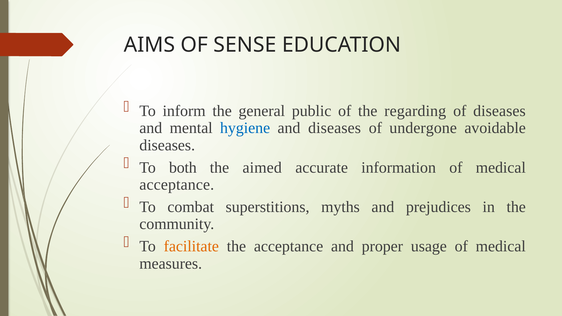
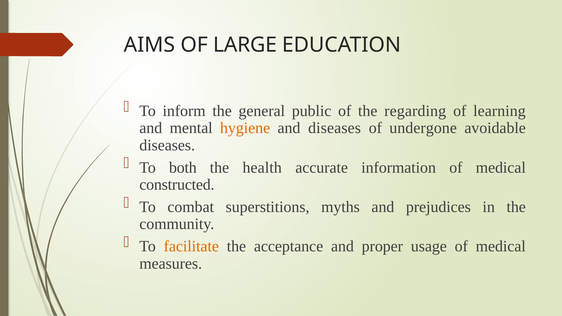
SENSE: SENSE -> LARGE (245, 45)
of diseases: diseases -> learning (499, 111)
hygiene colour: blue -> orange (245, 128)
aimed: aimed -> health (262, 168)
acceptance: acceptance -> constructed (177, 185)
